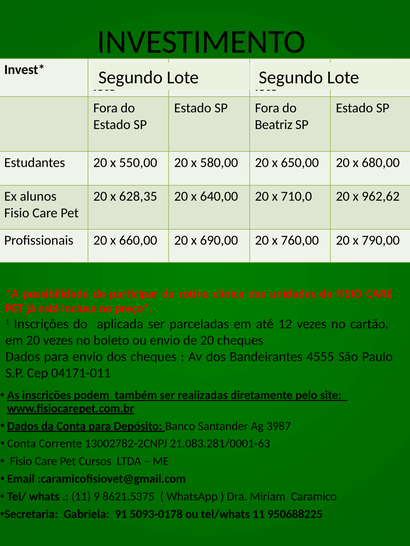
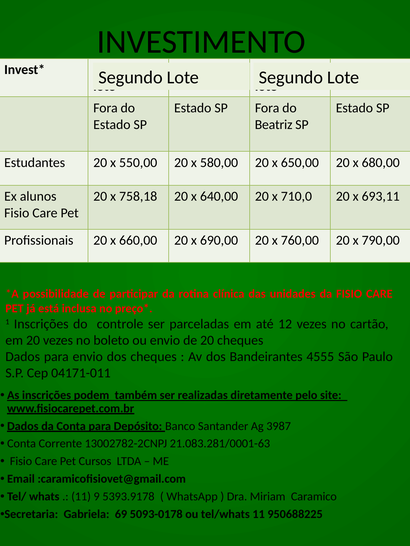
628,35: 628,35 -> 758,18 (138, 197)
962,62: 962,62 -> 693,11 (381, 197)
aplicada: aplicada -> controle (120, 324)
8621.5375: 8621.5375 -> 5393.9178 (129, 497)
91: 91 -> 69 (121, 515)
